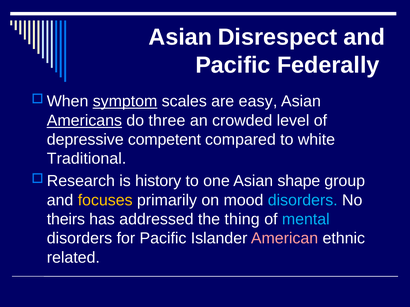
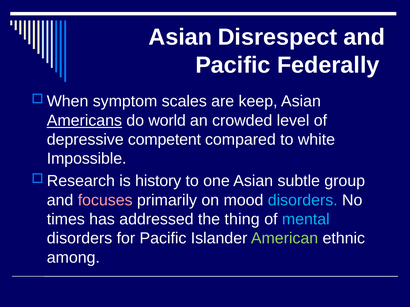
symptom underline: present -> none (125, 102)
easy: easy -> keep (258, 102)
three: three -> world (167, 121)
Traditional: Traditional -> Impossible (87, 159)
shape: shape -> subtle (299, 181)
focuses colour: yellow -> pink (105, 200)
theirs: theirs -> times (66, 220)
American colour: pink -> light green (285, 239)
related: related -> among (73, 258)
